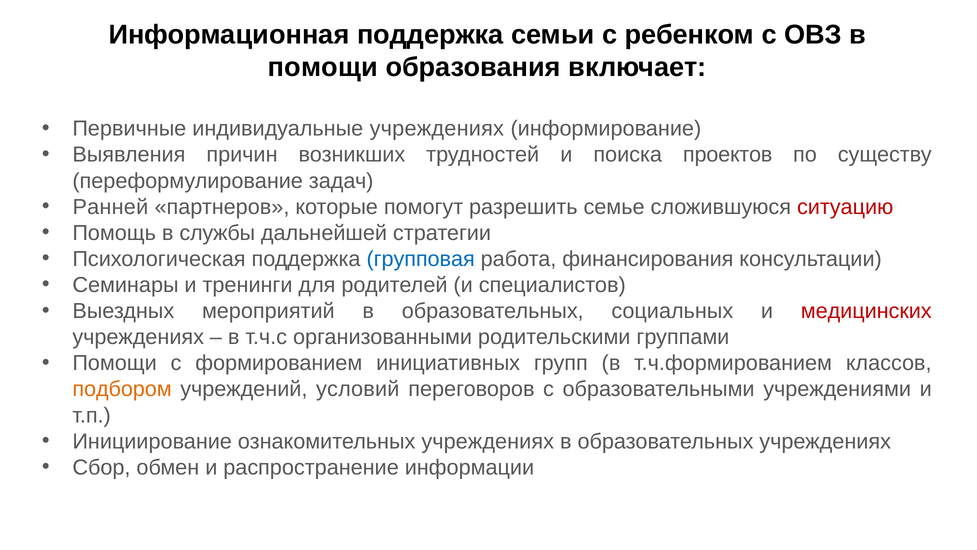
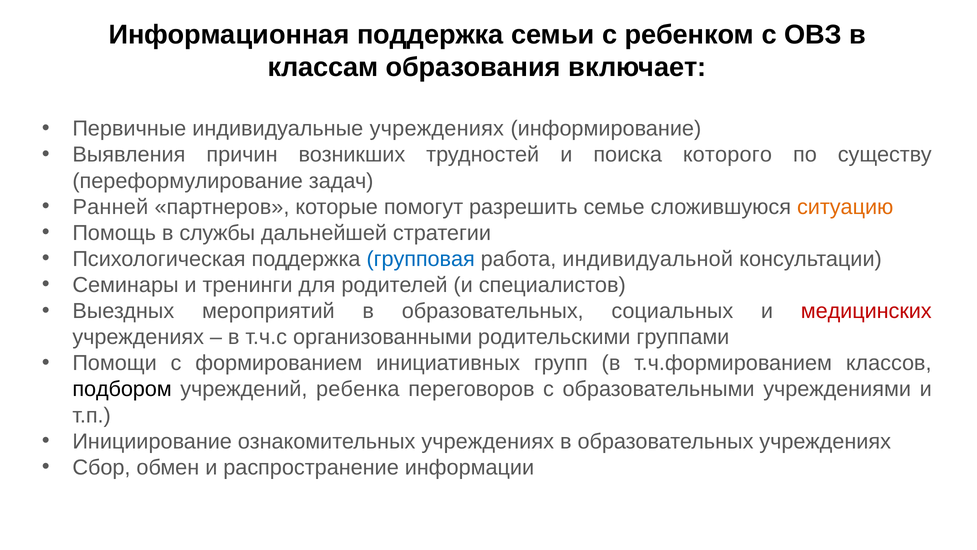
помощи: помощи -> классам (323, 67)
проектов: проектов -> которого (727, 155)
ситуацию colour: red -> orange (845, 207)
финансирования: финансирования -> индивидуальной (648, 259)
подбором colour: orange -> black (122, 389)
условий: условий -> ребенка (358, 389)
